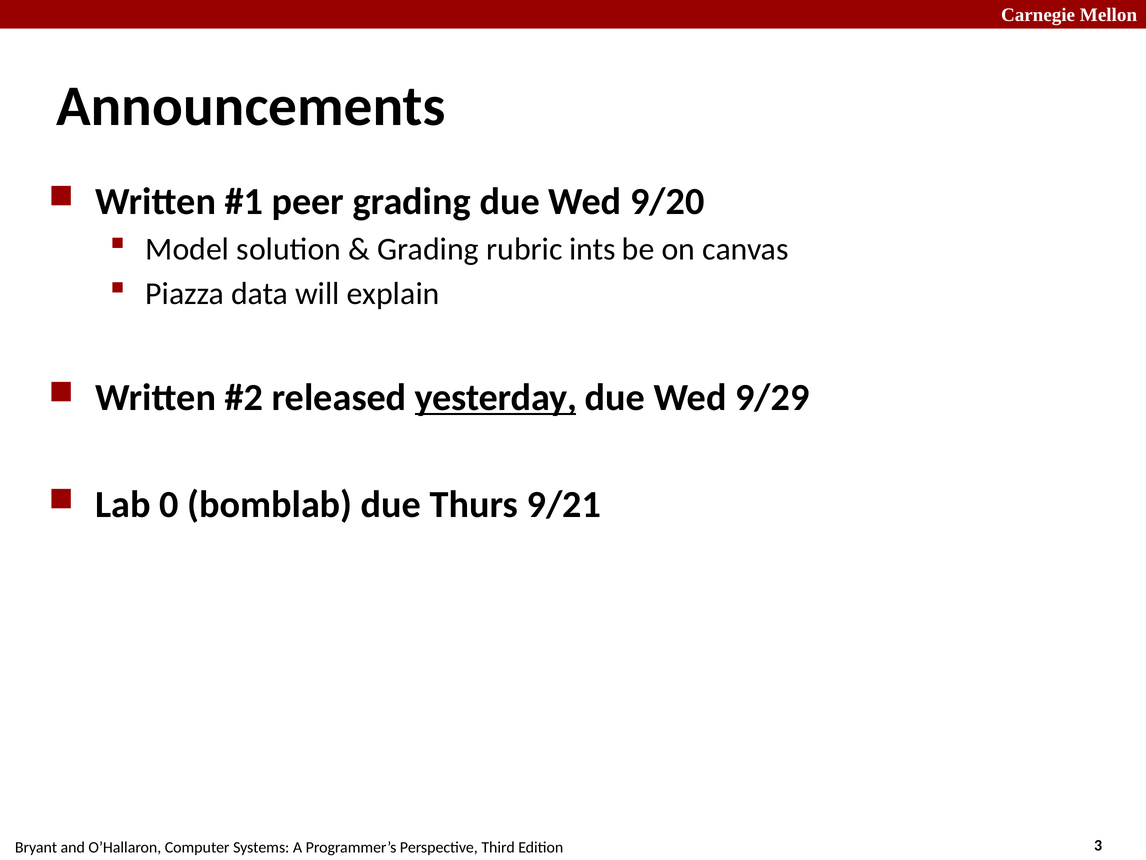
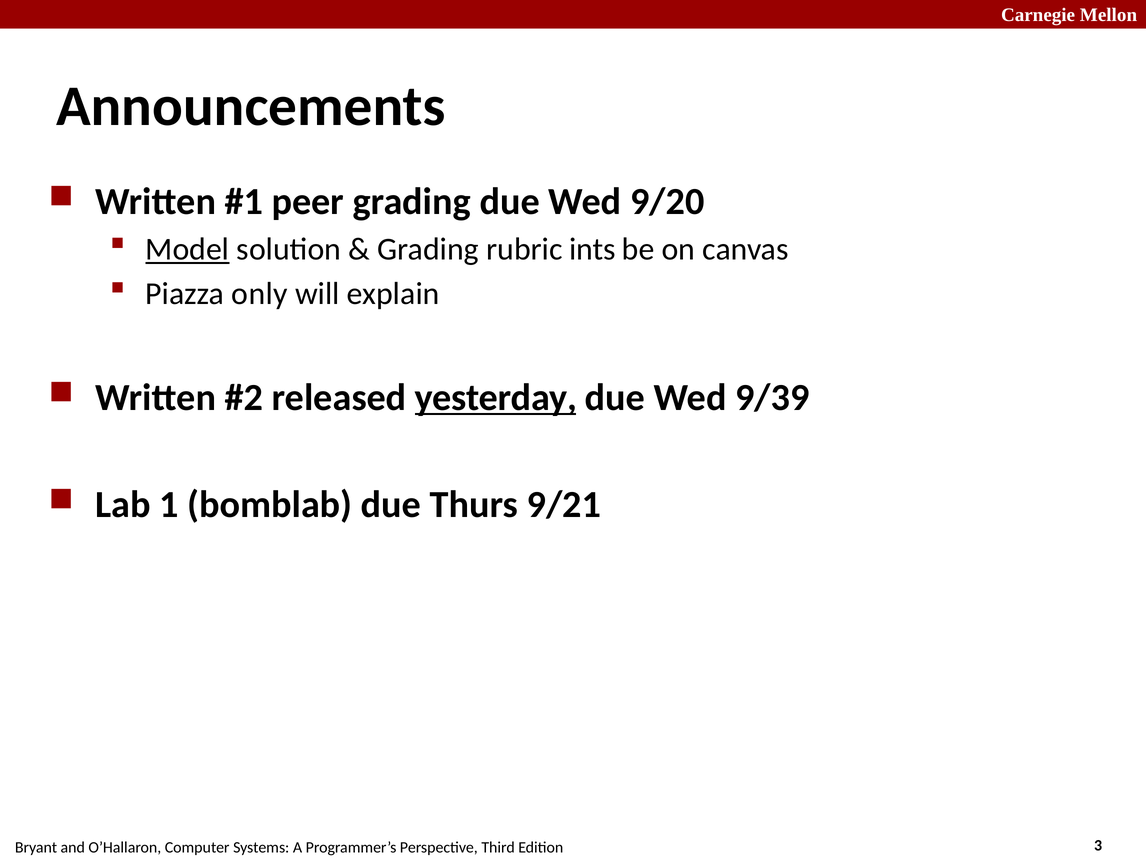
Model underline: none -> present (187, 249)
data: data -> only (259, 294)
9/29: 9/29 -> 9/39 (772, 397)
0: 0 -> 1 (169, 504)
